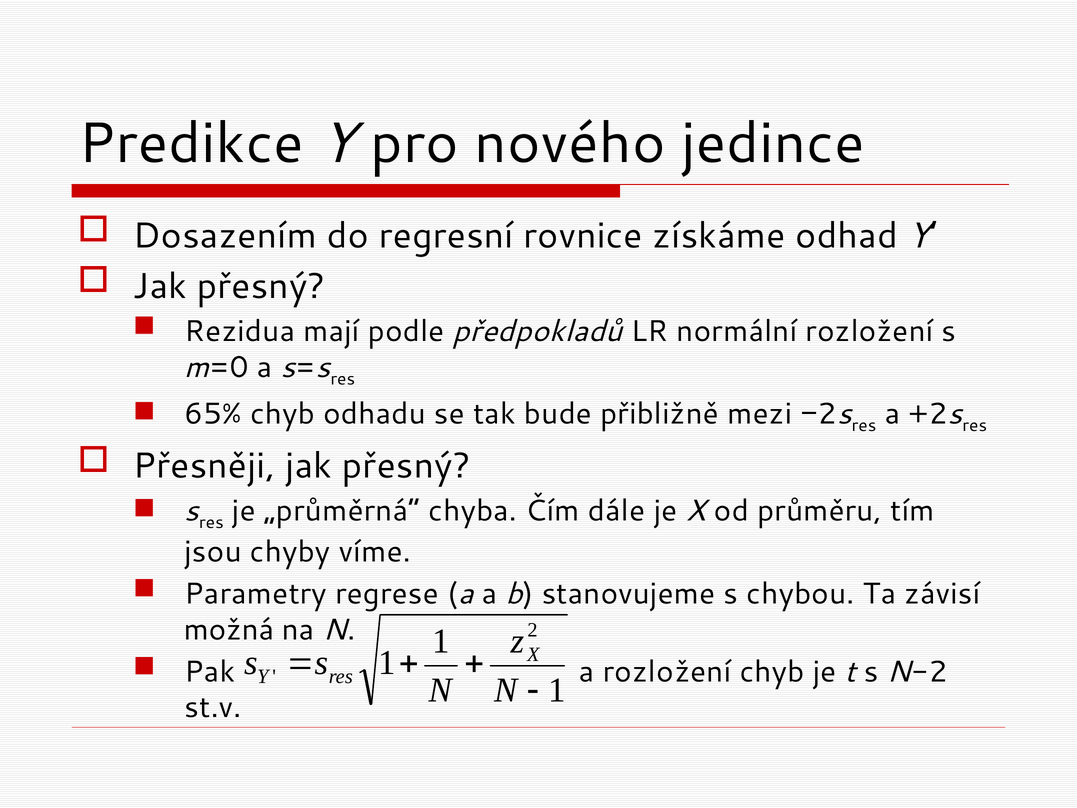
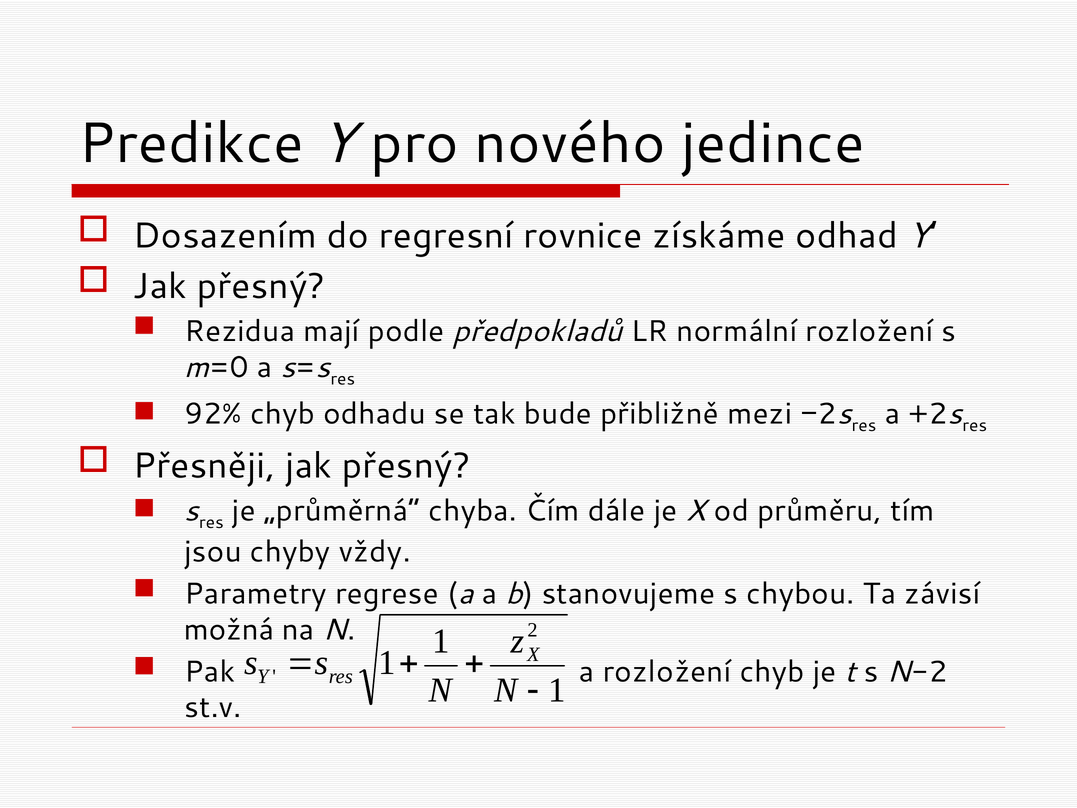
65%: 65% -> 92% (213, 414)
víme: víme -> vždy (375, 552)
